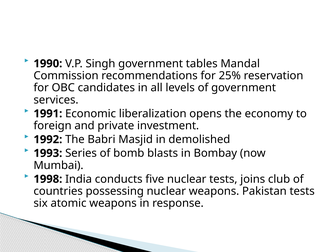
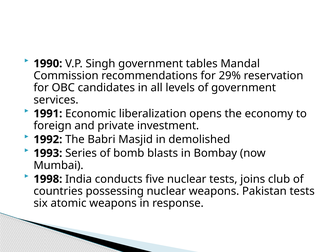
25%: 25% -> 29% (230, 76)
